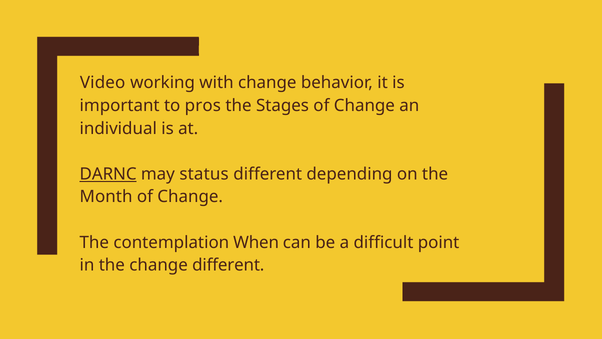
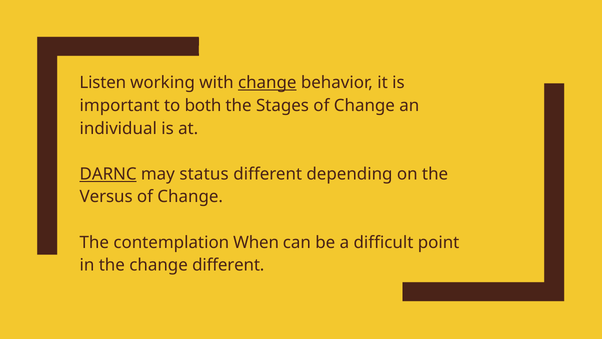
Video: Video -> Listen (103, 83)
change underline: none -> present (267, 83)
pros: pros -> both (203, 106)
Month: Month -> Versus (106, 197)
